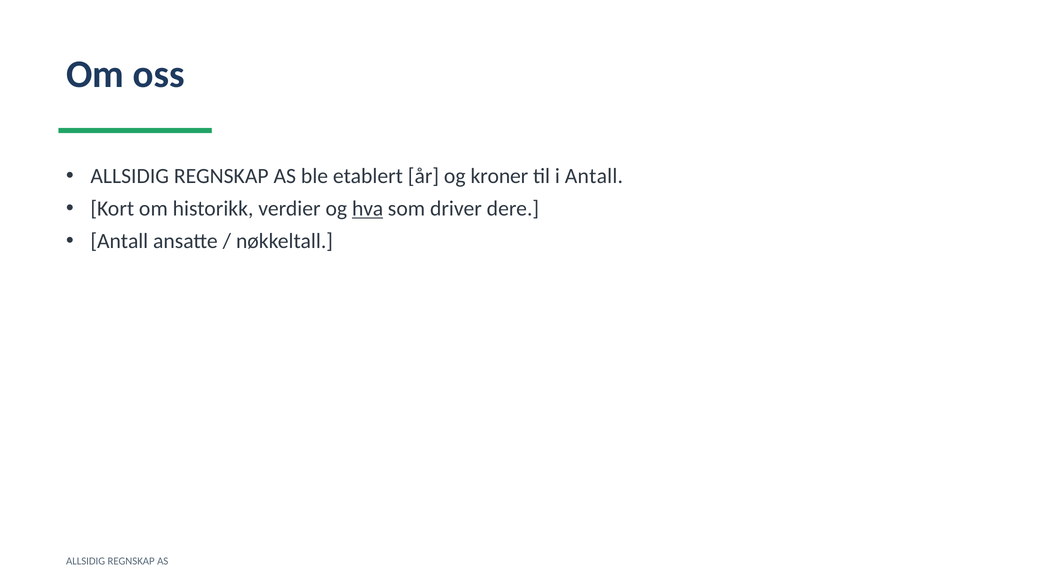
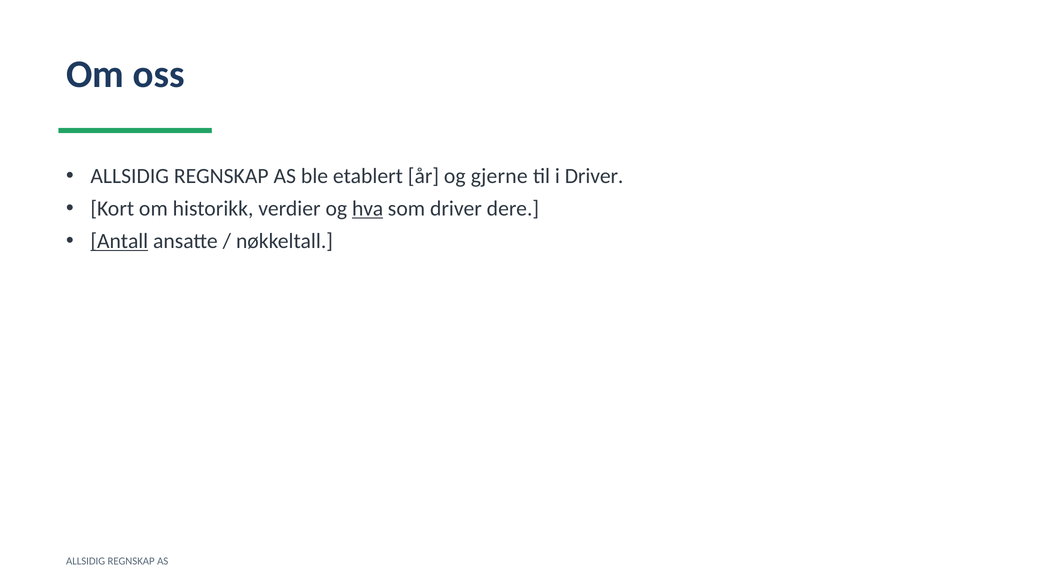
kroner: kroner -> gjerne (499, 176)
i Antall: Antall -> Driver (594, 176)
Antall underline: none -> present (119, 241)
